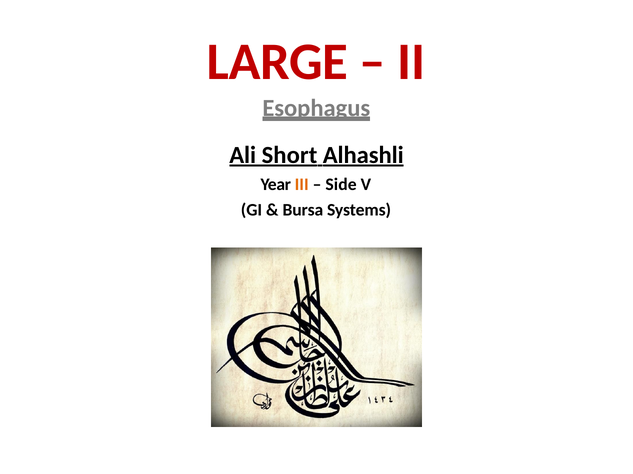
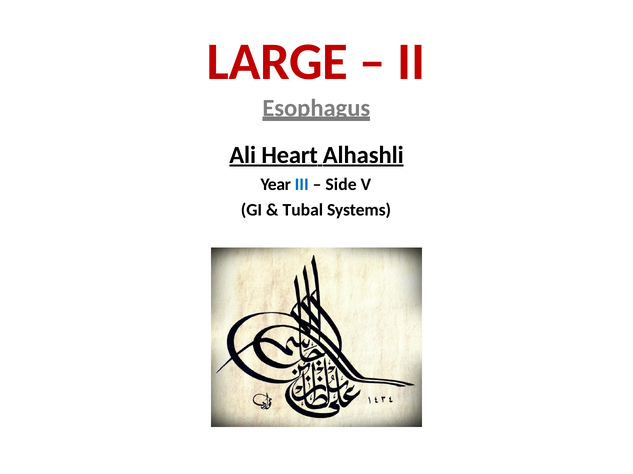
Short: Short -> Heart (290, 155)
III colour: orange -> blue (302, 185)
Bursa: Bursa -> Tubal (303, 210)
